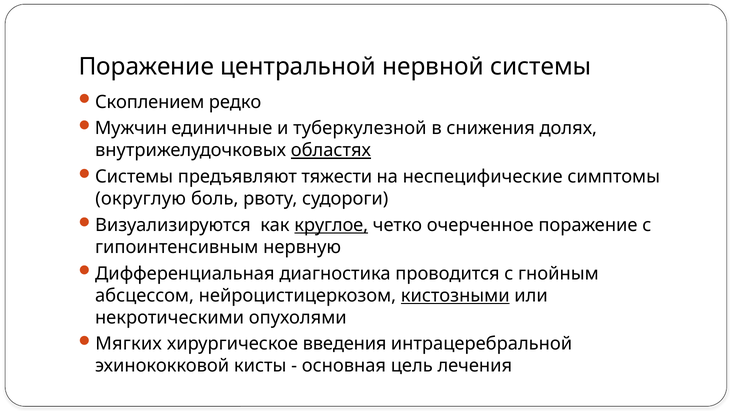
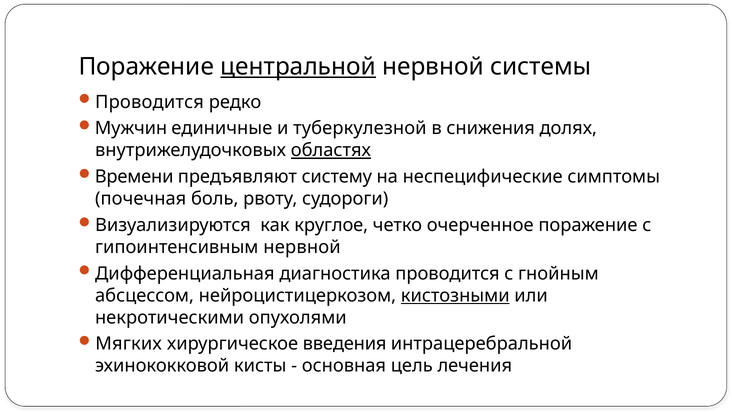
центральной underline: none -> present (298, 67)
Скоплением: Скоплением -> Проводится (149, 102)
Системы: Системы -> Времени (134, 177)
тяжести: тяжести -> систему (337, 177)
округлую: округлую -> почечная (141, 199)
круглое underline: present -> none (331, 225)
гипоинтенсивным нервную: нервную -> нервной (302, 247)
